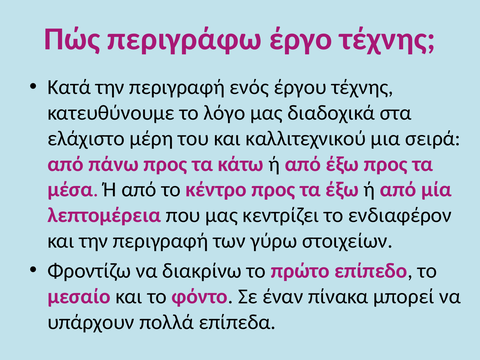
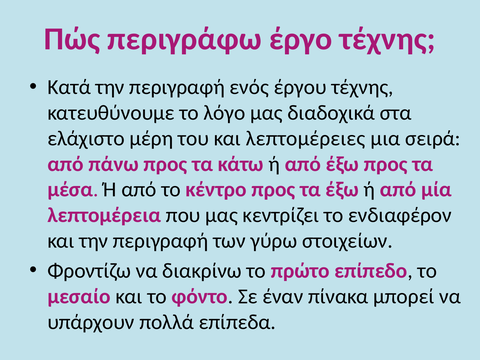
καλλιτεχνικού: καλλιτεχνικού -> λεπτομέρειες (306, 138)
